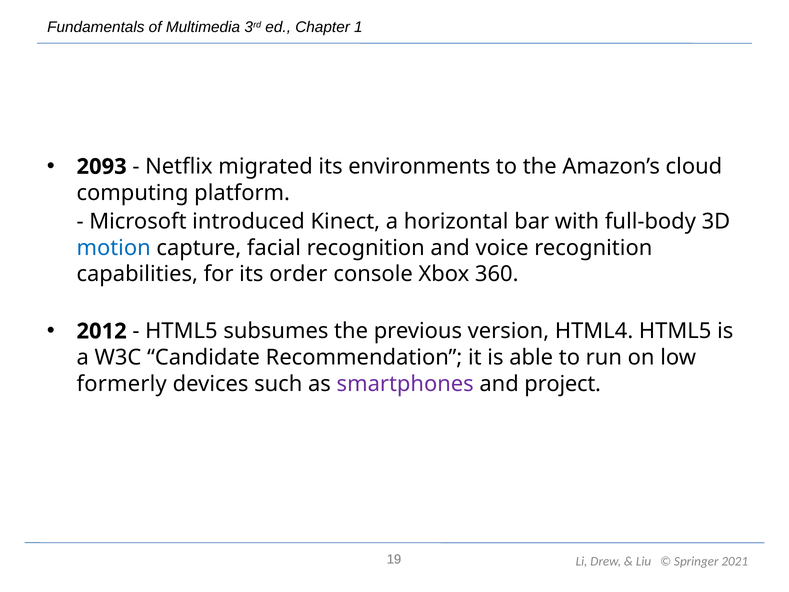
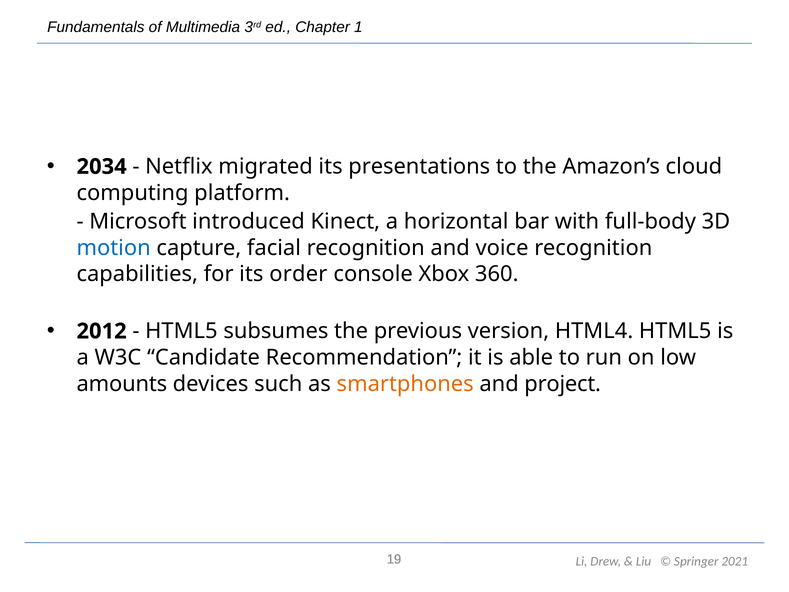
2093: 2093 -> 2034 (102, 167)
environments: environments -> presentations (419, 167)
formerly: formerly -> amounts (122, 384)
smartphones colour: purple -> orange (405, 384)
